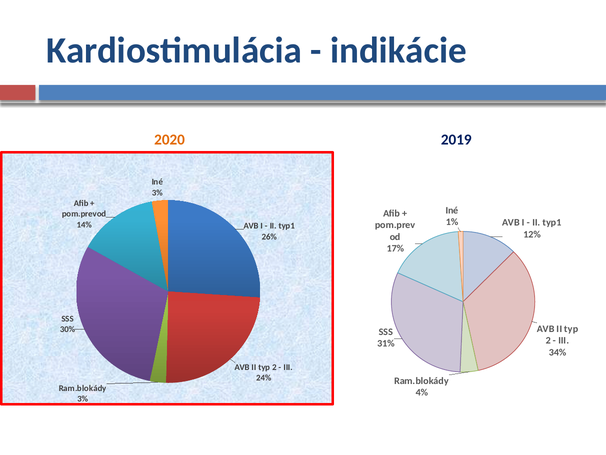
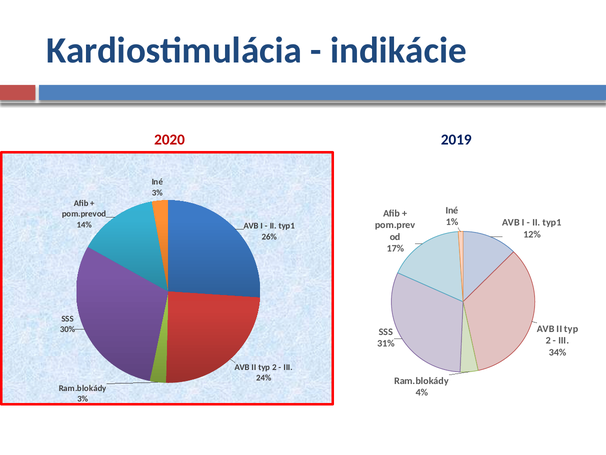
2020 colour: orange -> red (170, 140)
